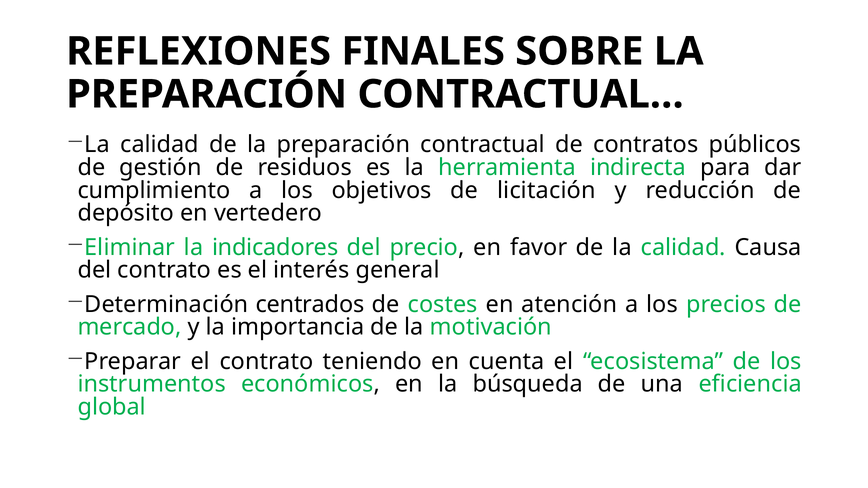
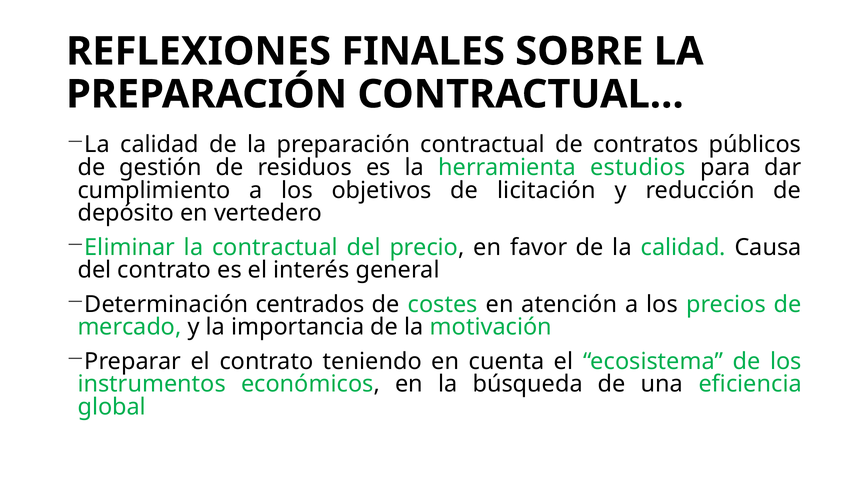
indirecta: indirecta -> estudios (638, 168)
la indicadores: indicadores -> contractual (275, 247)
